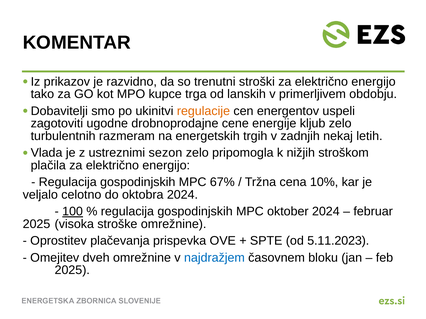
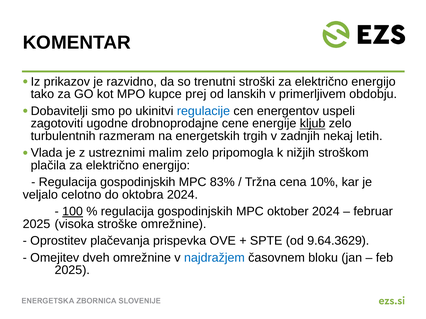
trga: trga -> prej (196, 94)
regulacije colour: orange -> blue (203, 111)
kljub underline: none -> present (313, 124)
sezon: sezon -> malim (165, 153)
67%: 67% -> 83% (222, 182)
5.11.2023: 5.11.2023 -> 9.64.3629 (338, 241)
